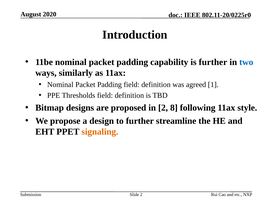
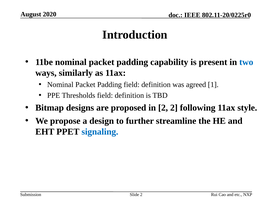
is further: further -> present (213, 62)
2 8: 8 -> 2 (174, 108)
signaling colour: orange -> blue (100, 131)
